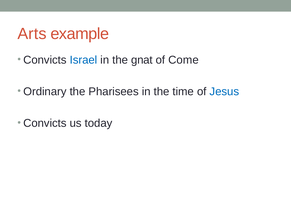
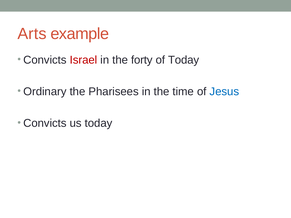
Israel colour: blue -> red (84, 60)
gnat: gnat -> forty (142, 60)
of Come: Come -> Today (184, 60)
